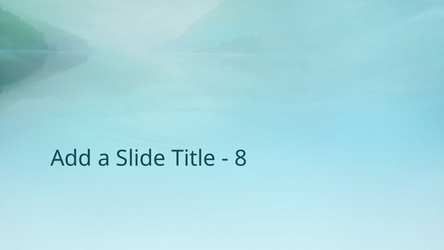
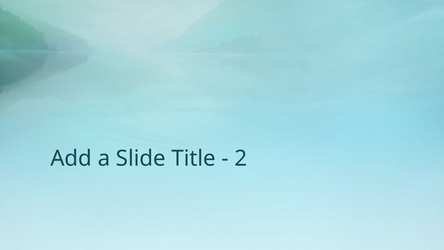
8: 8 -> 2 (241, 158)
